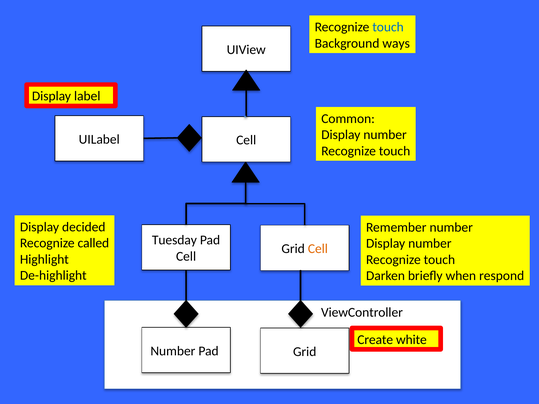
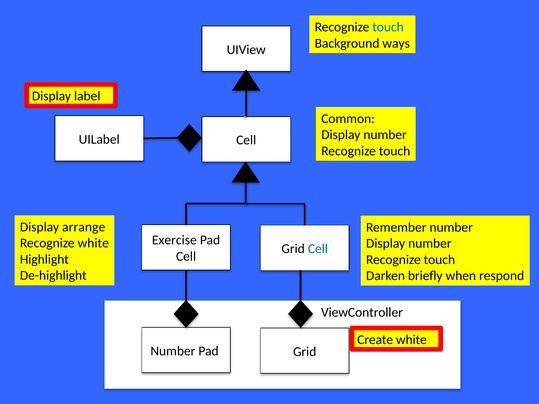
decided: decided -> arrange (84, 227)
Tuesday: Tuesday -> Exercise (174, 240)
Recognize called: called -> white (93, 243)
Cell colour: orange -> blue (318, 249)
